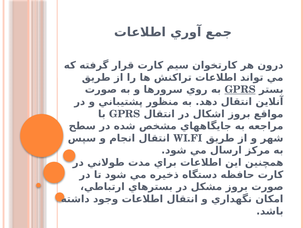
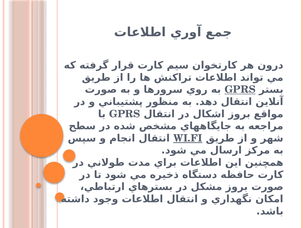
WI.FI underline: none -> present (188, 138)
